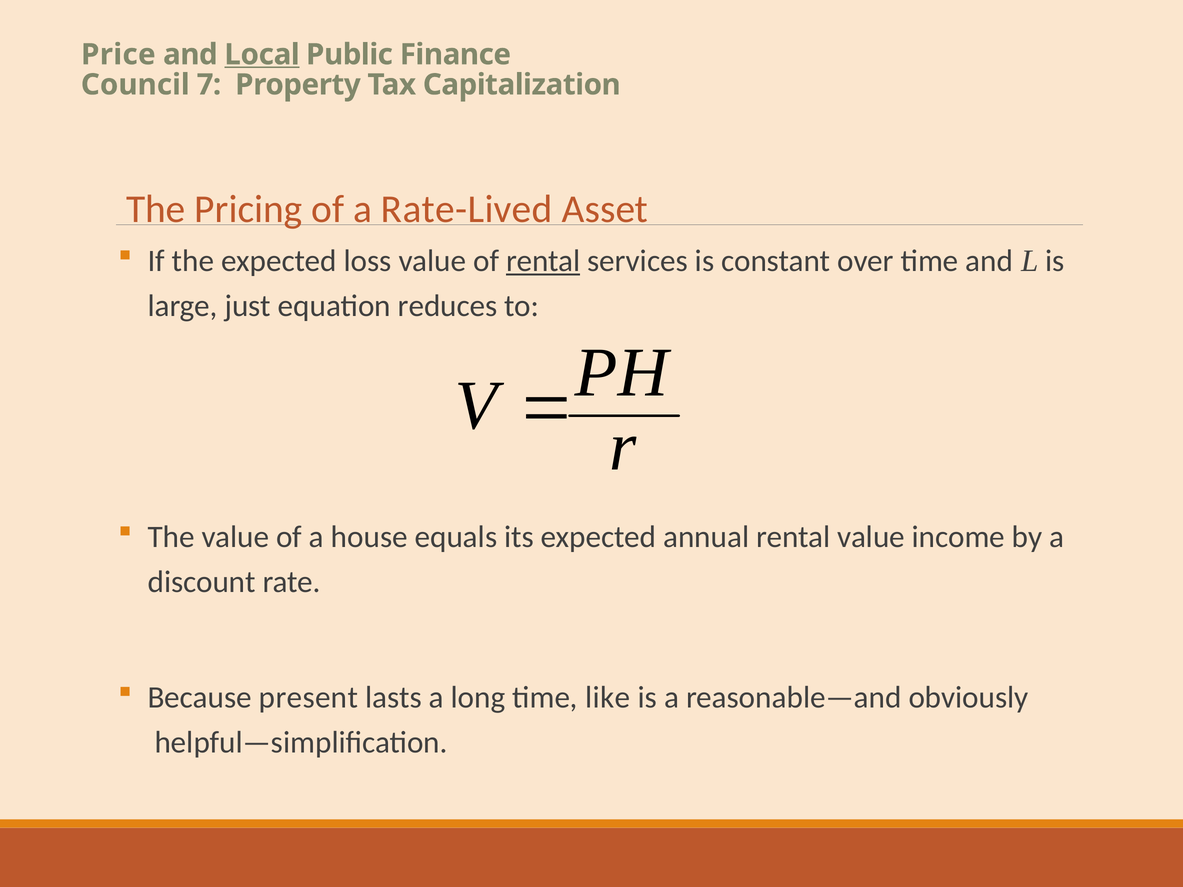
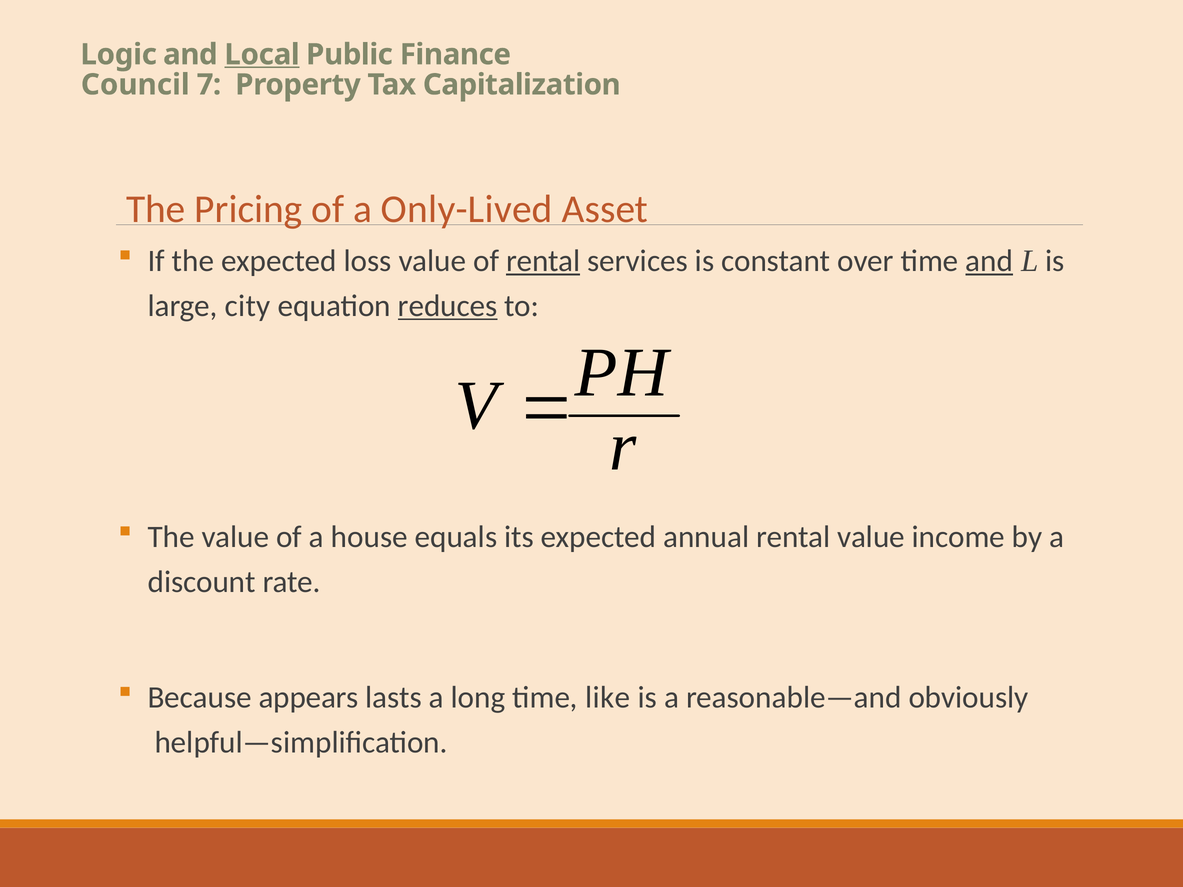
Price: Price -> Logic (119, 55)
Rate-Lived: Rate-Lived -> Only-Lived (467, 209)
and underline: none -> present (989, 261)
just: just -> city (248, 306)
reduces underline: none -> present (448, 306)
present: present -> appears (309, 698)
